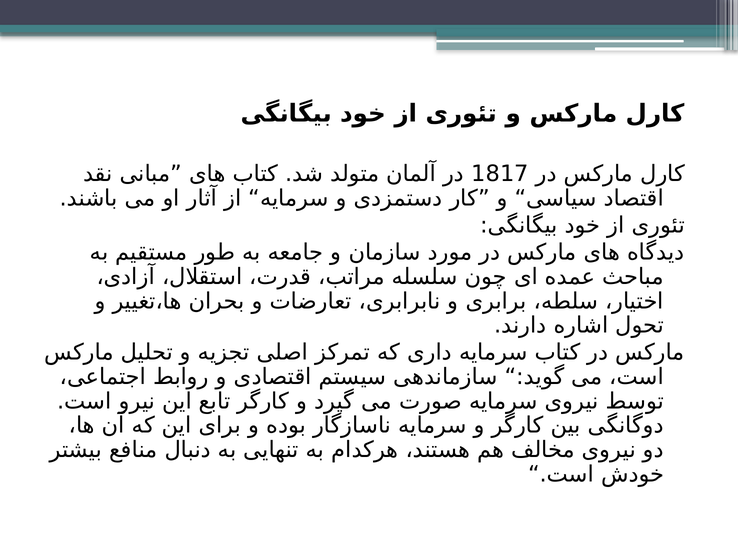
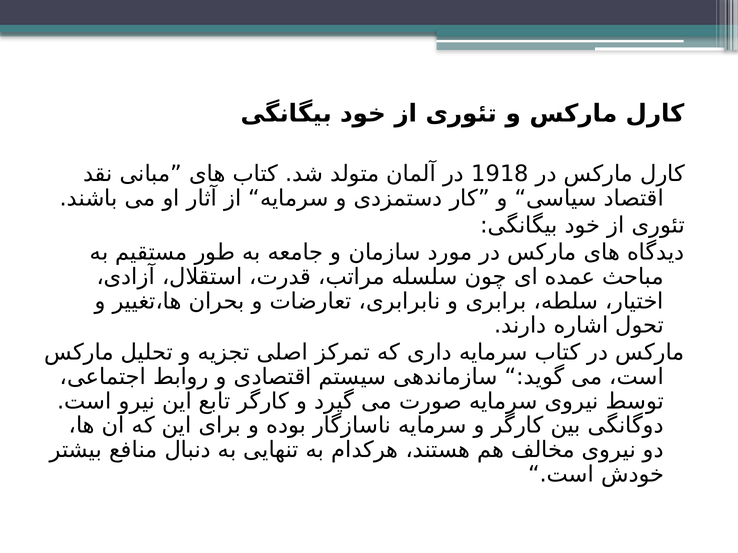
1817: 1817 -> 1918 (500, 174)
